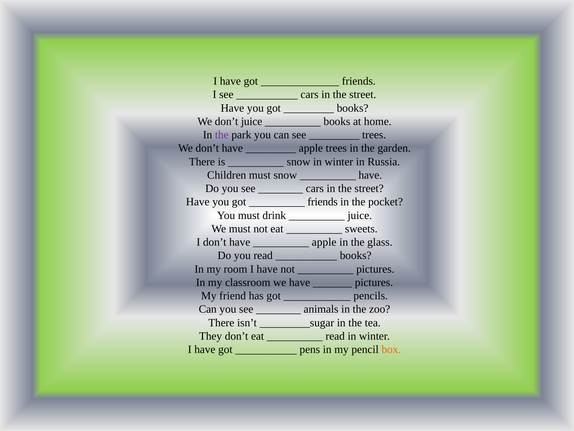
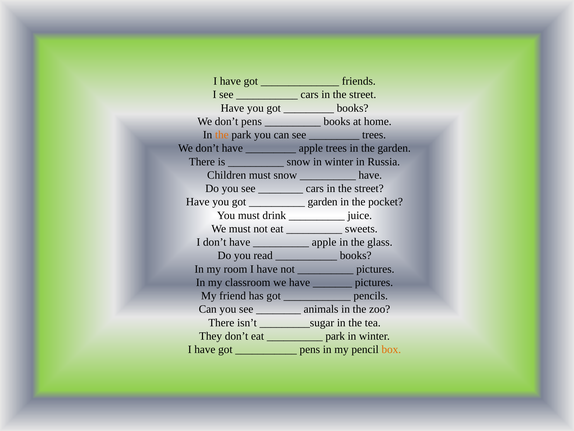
don’t juice: juice -> pens (251, 121)
the colour: purple -> orange (222, 135)
friends: friends -> garden (323, 202)
read: read -> park (335, 336)
